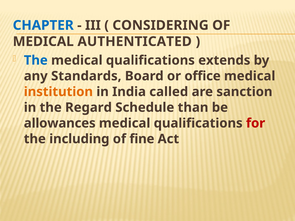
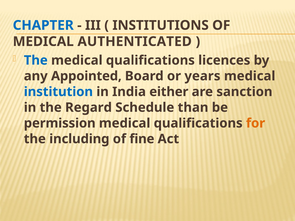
CONSIDERING: CONSIDERING -> INSTITUTIONS (161, 25)
extends: extends -> licences (224, 60)
Standards: Standards -> Appointed (86, 76)
office: office -> years (202, 76)
institution colour: orange -> blue (58, 92)
called: called -> either (169, 92)
allowances: allowances -> permission (60, 123)
for colour: red -> orange (256, 123)
